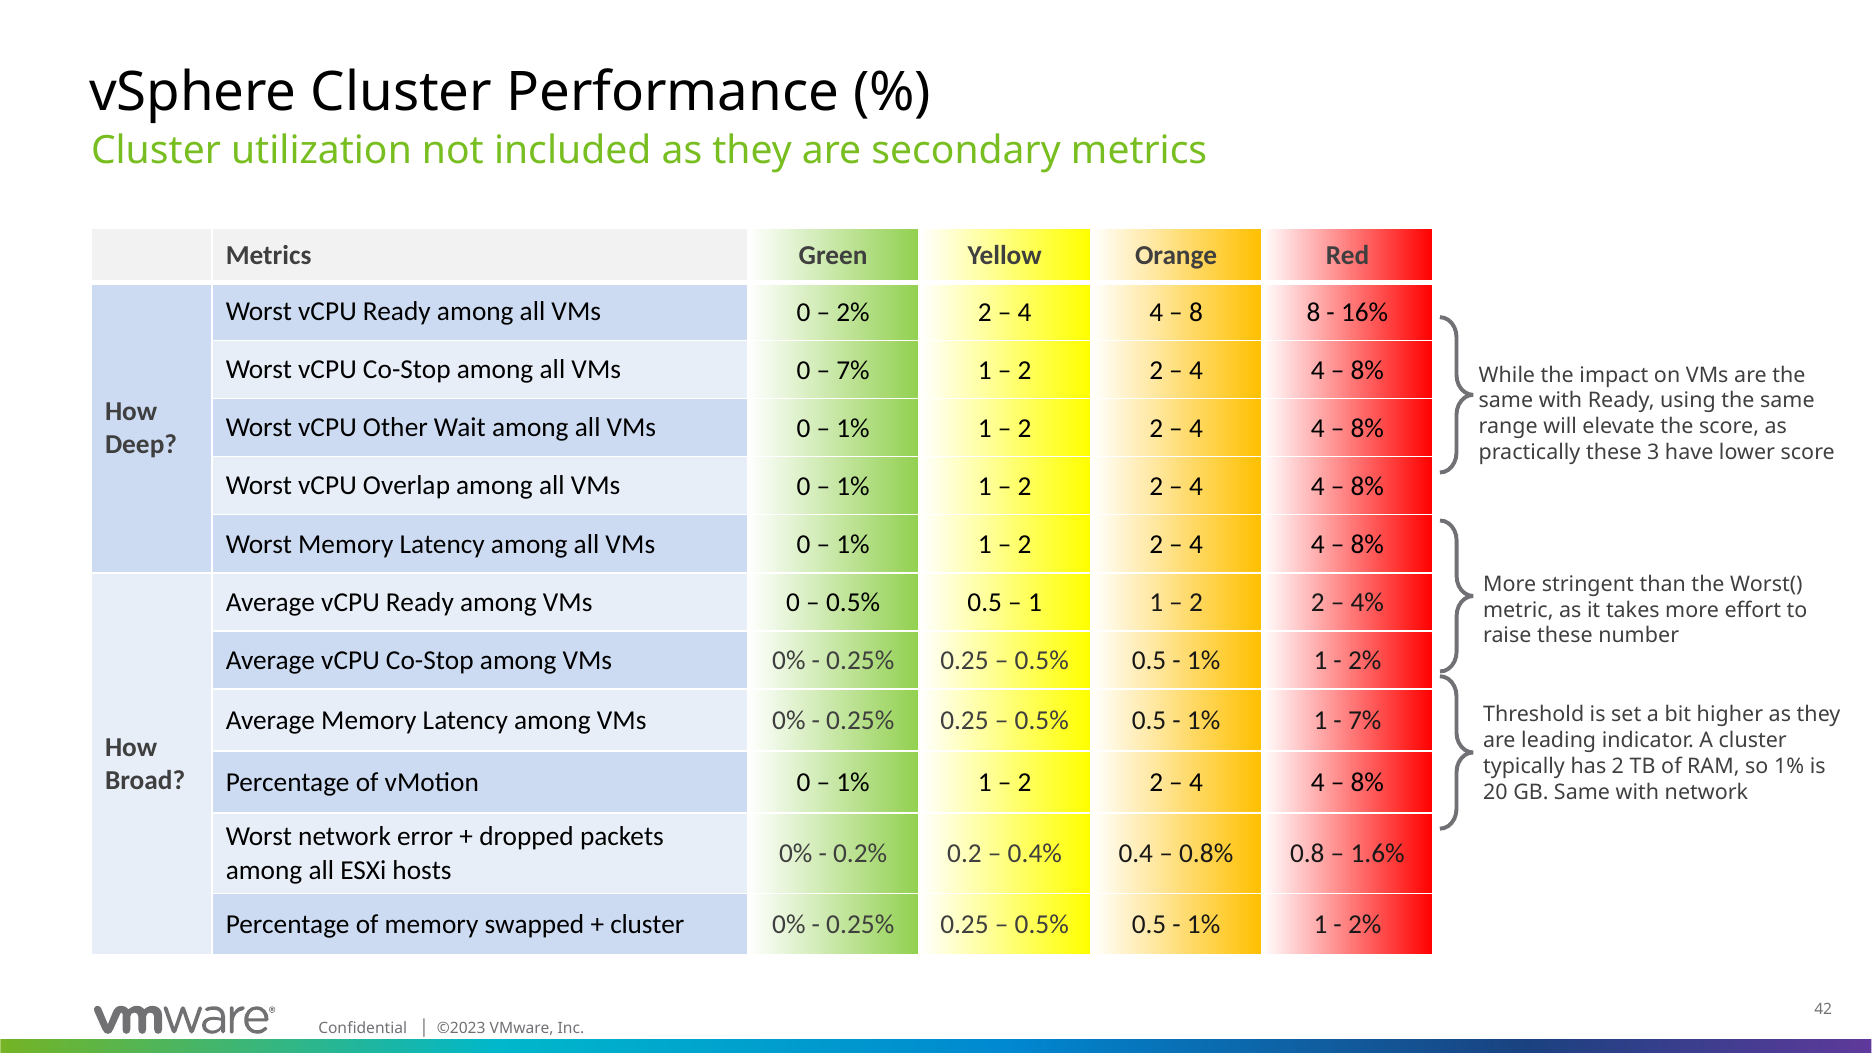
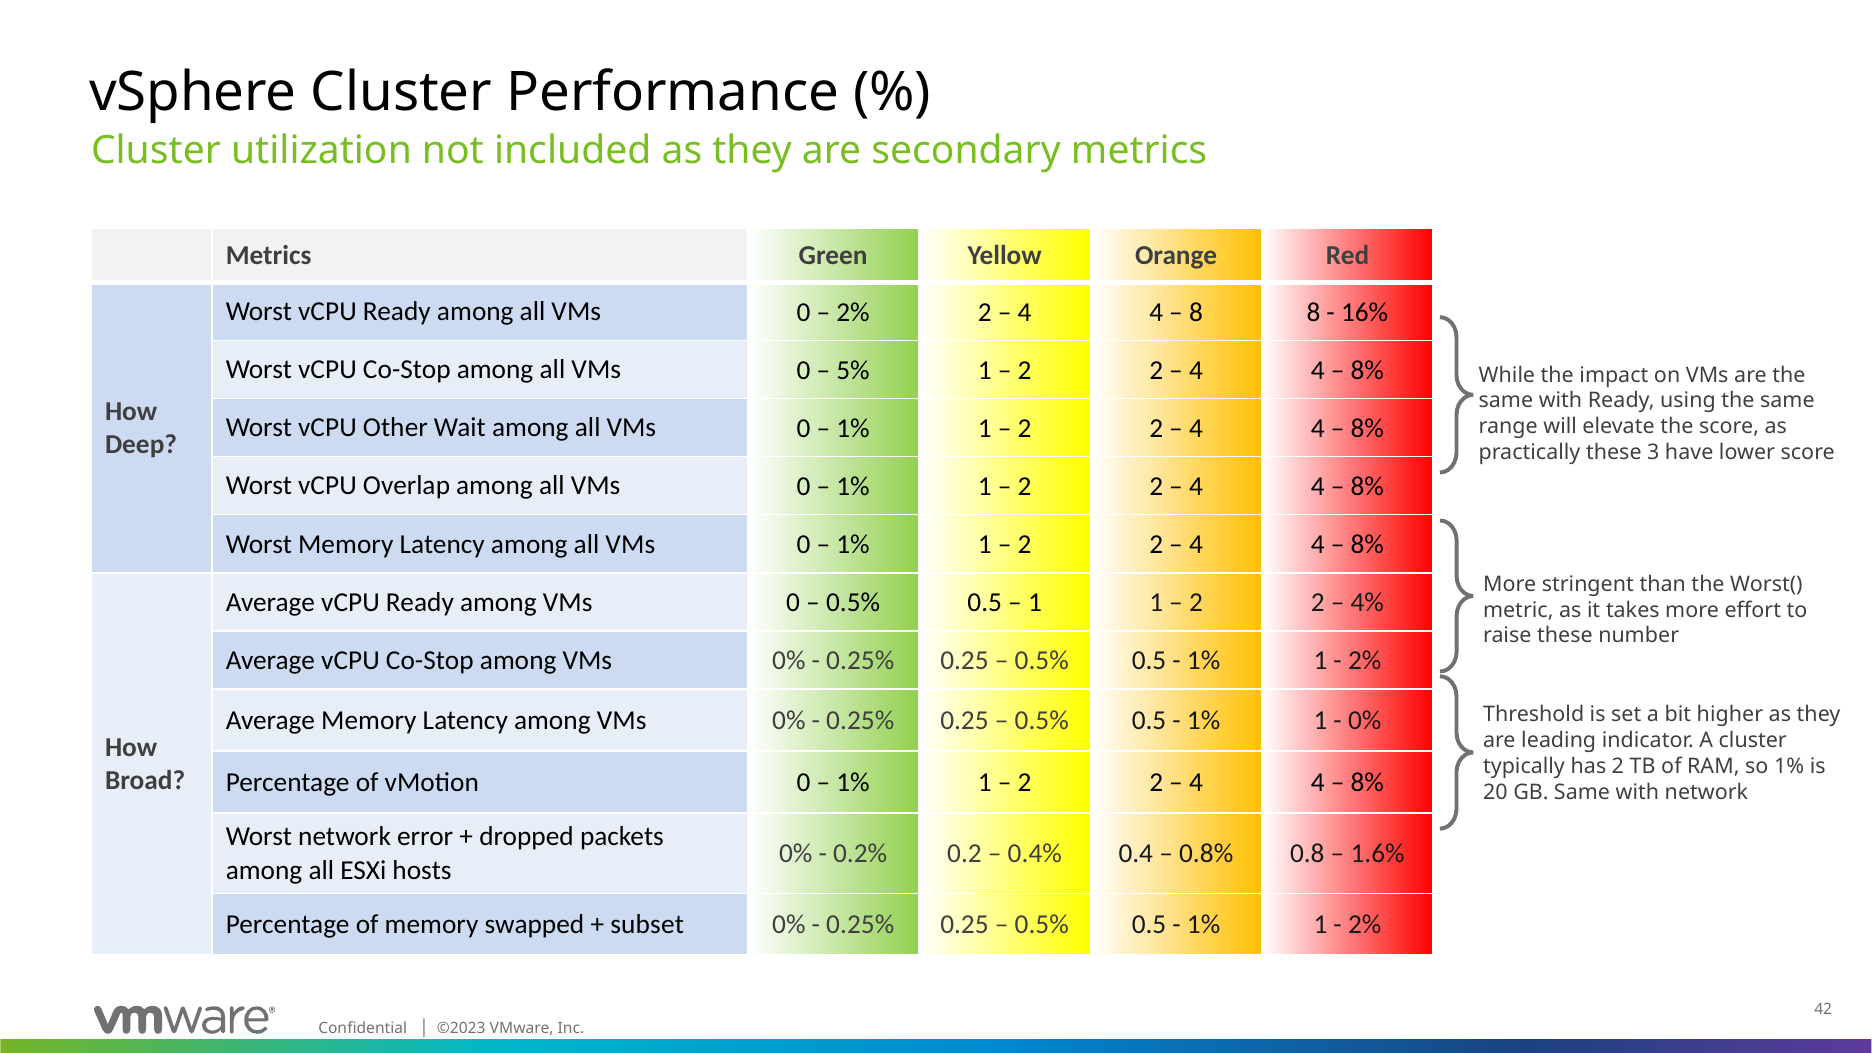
7%: 7% -> 5% (853, 370)
7%: 7% -> 0% (1365, 720)
cluster: cluster -> subset (647, 925)
